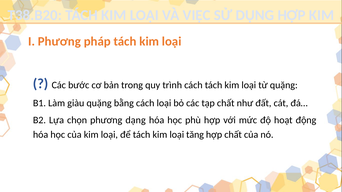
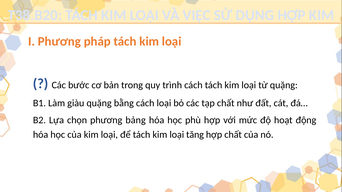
dạng: dạng -> bảng (136, 120)
